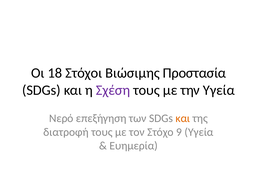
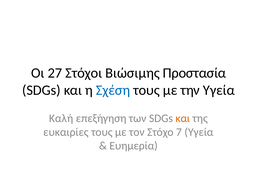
18: 18 -> 27 (55, 73)
Σχέση colour: purple -> blue (113, 90)
Νερό: Νερό -> Καλή (61, 118)
διατροφή: διατροφή -> ευκαιρίες (66, 132)
9: 9 -> 7 (179, 132)
